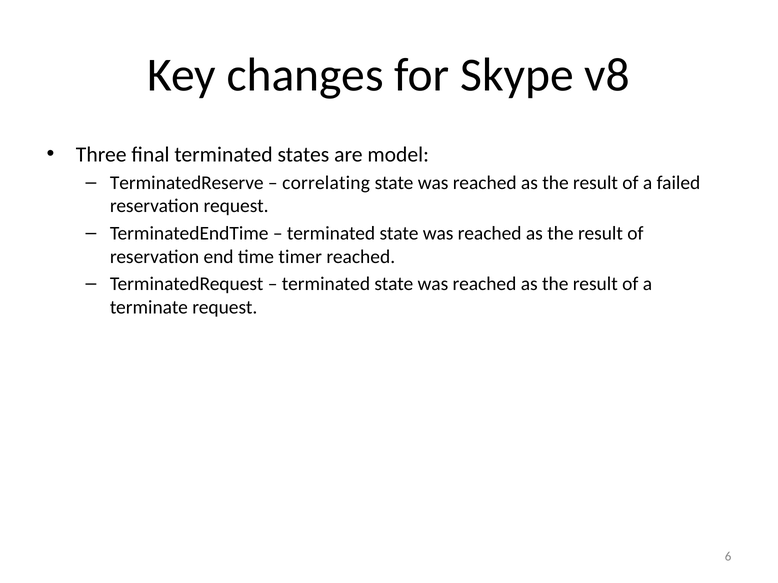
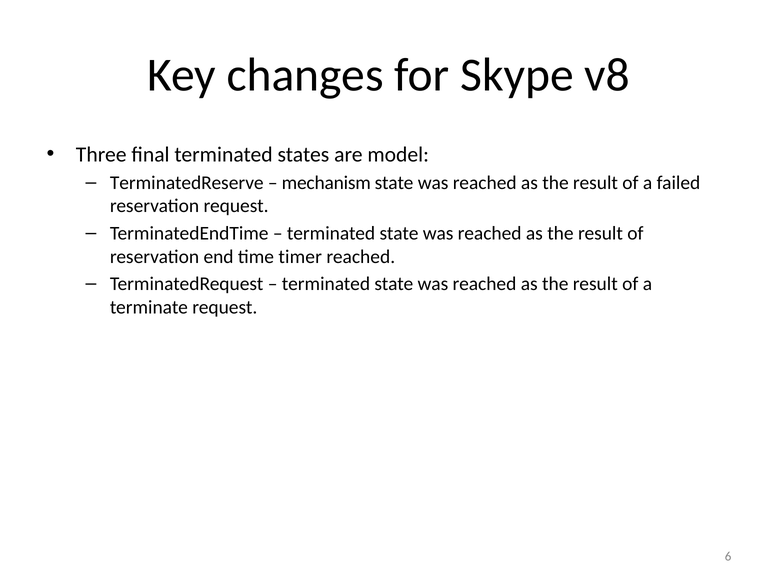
correlating: correlating -> mechanism (326, 183)
